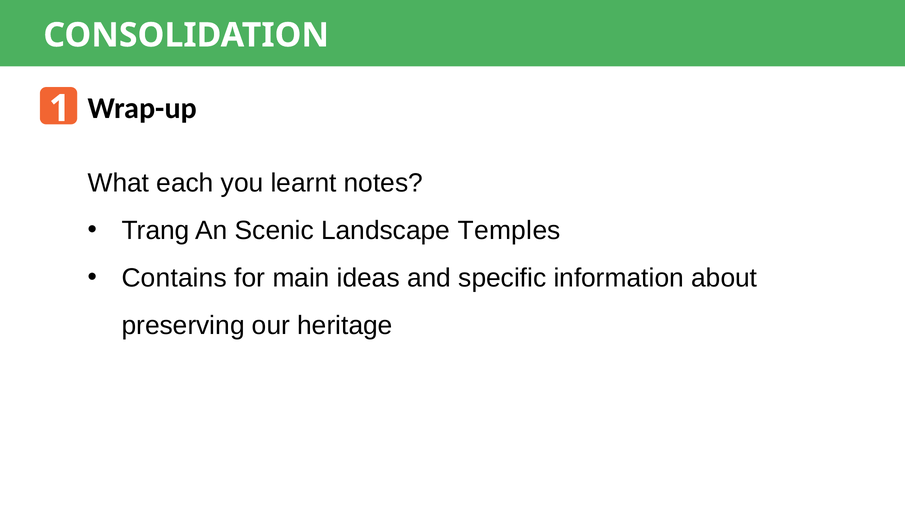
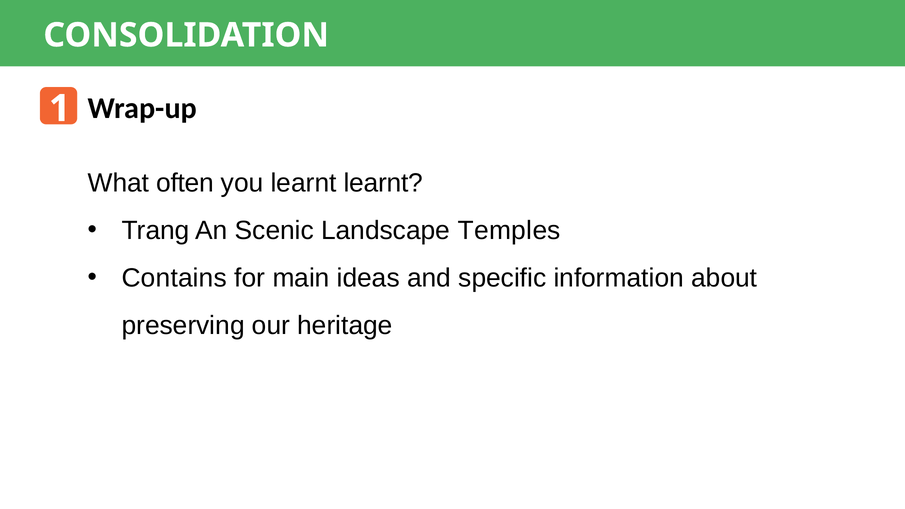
each: each -> often (185, 183)
learnt notes: notes -> learnt (383, 183)
